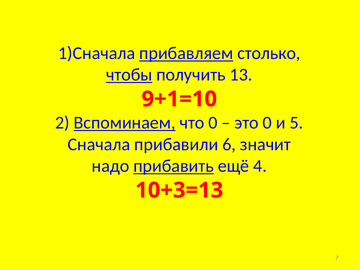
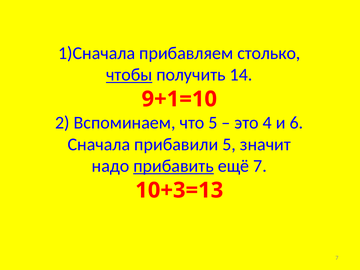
прибавляем underline: present -> none (186, 53)
13: 13 -> 14 (241, 75)
Вспоминаем underline: present -> none (125, 123)
что 0: 0 -> 5 (213, 123)
это 0: 0 -> 4 (267, 123)
5: 5 -> 6 (296, 123)
прибавили 6: 6 -> 5 (229, 144)
ещё 4: 4 -> 7 (260, 166)
